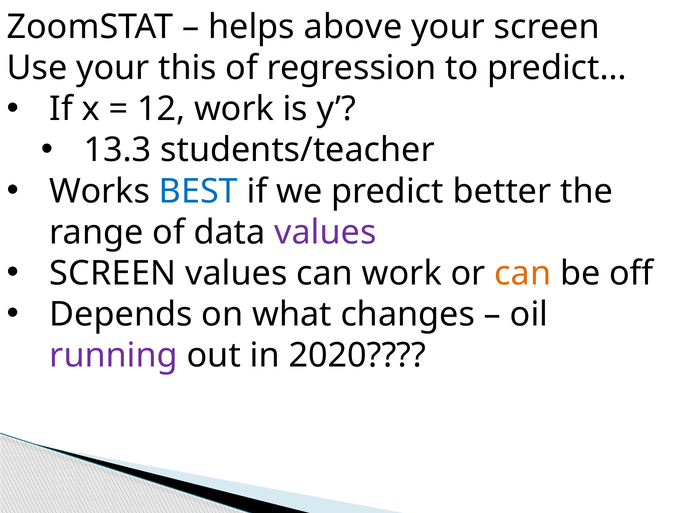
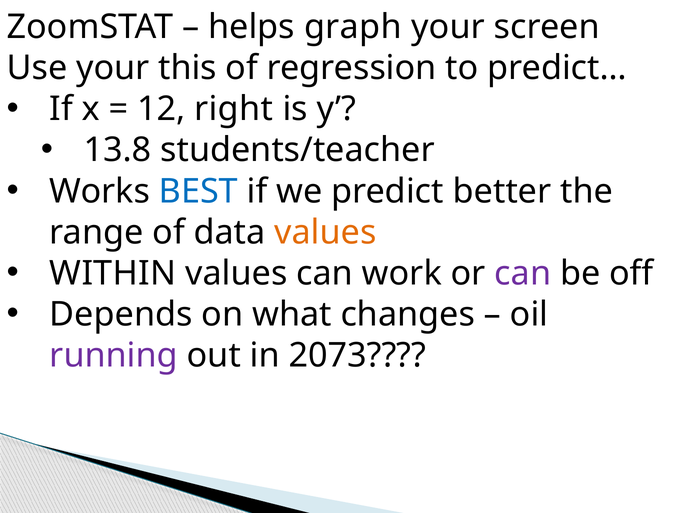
above: above -> graph (353, 27)
12 work: work -> right (234, 109)
13.3: 13.3 -> 13.8 (118, 150)
values colour: purple -> orange (325, 232)
SCREEN: SCREEN -> WITHIN (113, 273)
can colour: orange -> purple (523, 273)
2020: 2020 -> 2073 (357, 355)
